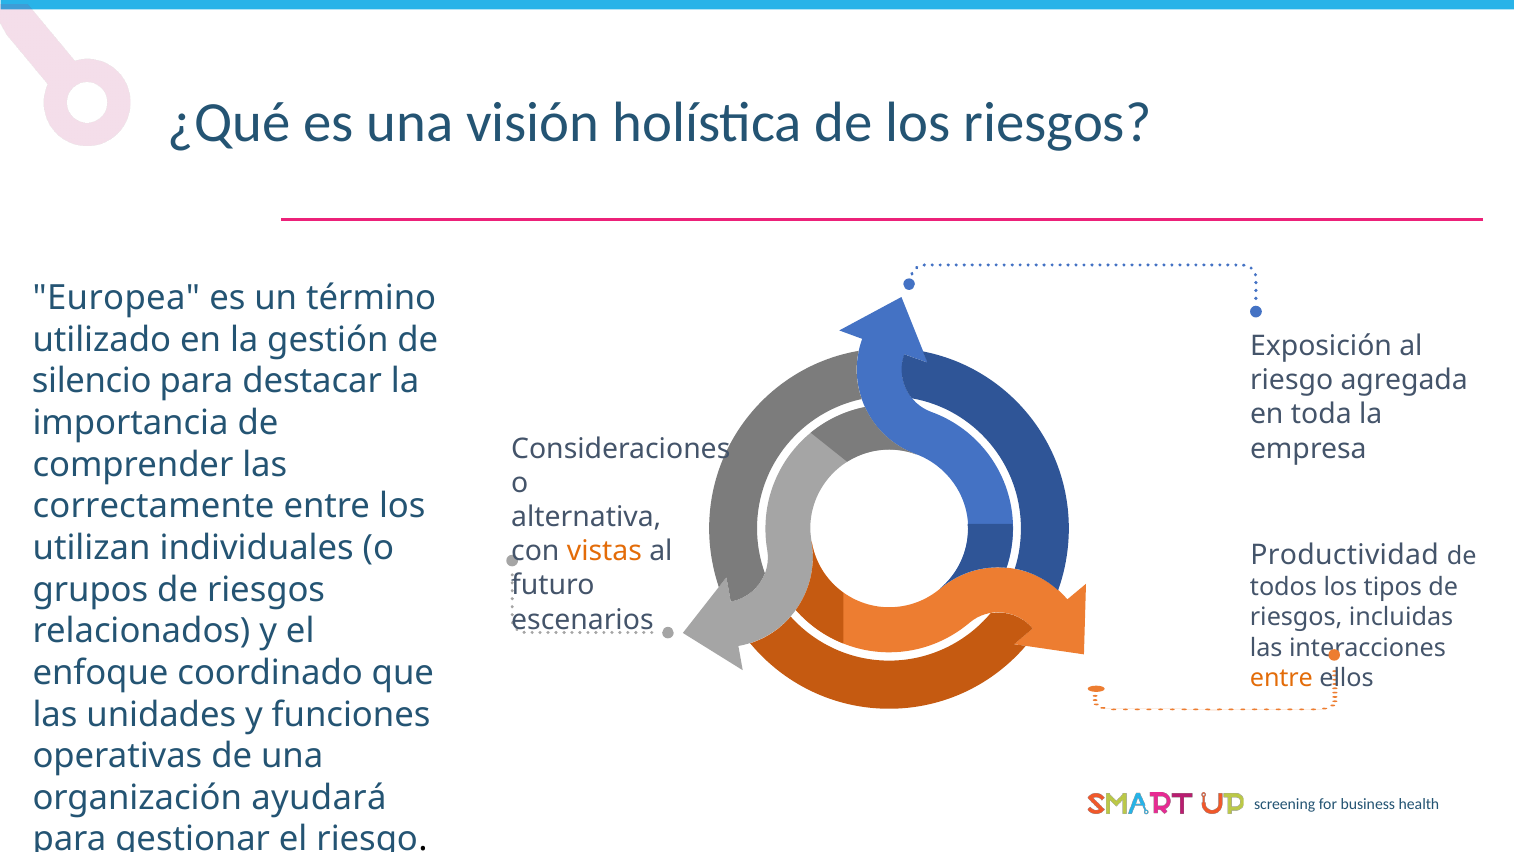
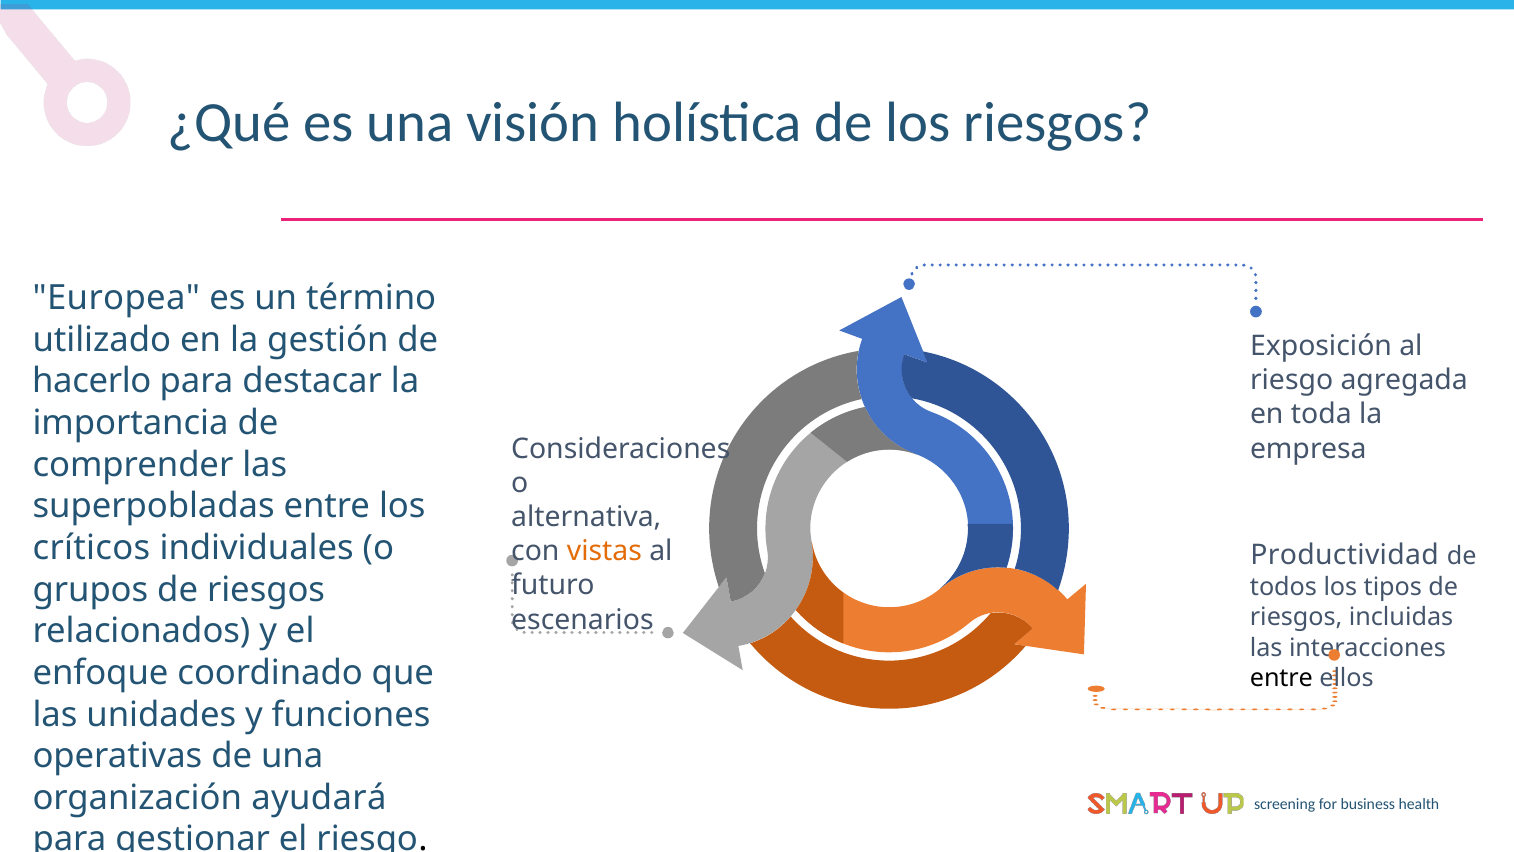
silencio: silencio -> hacerlo (92, 381)
correctamente: correctamente -> superpobladas (154, 506)
utilizan: utilizan -> críticos (91, 548)
entre colour: orange -> black (1281, 678)
